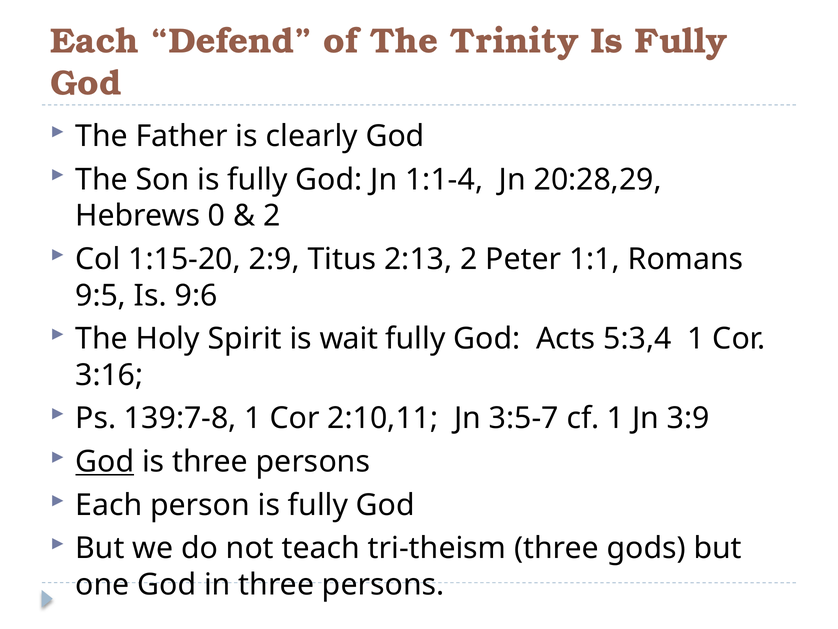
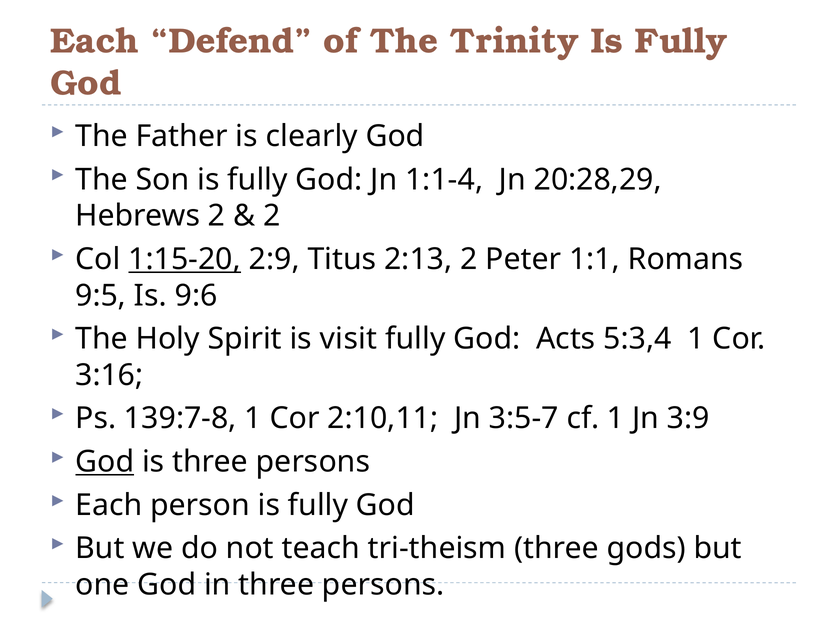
Hebrews 0: 0 -> 2 (216, 216)
1:15-20 underline: none -> present (185, 259)
wait: wait -> visit (349, 339)
